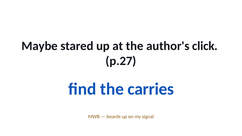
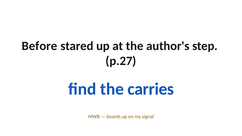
Maybe: Maybe -> Before (40, 46)
click: click -> step (205, 46)
